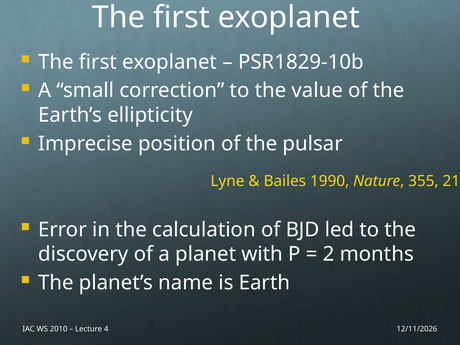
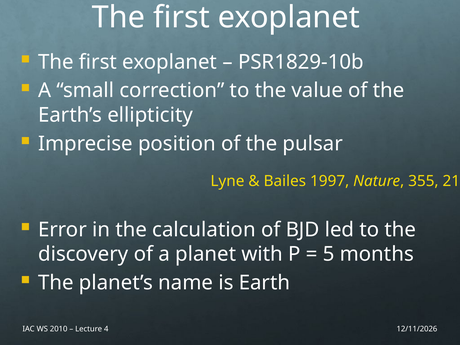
1990: 1990 -> 1997 (330, 181)
2: 2 -> 5 (329, 254)
